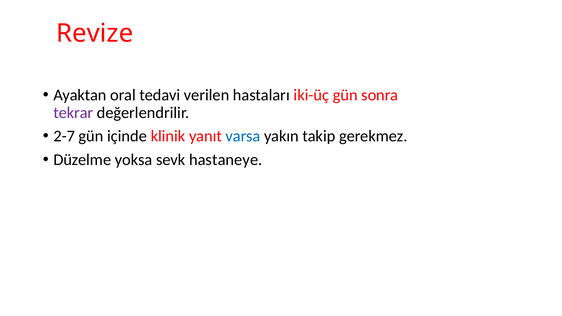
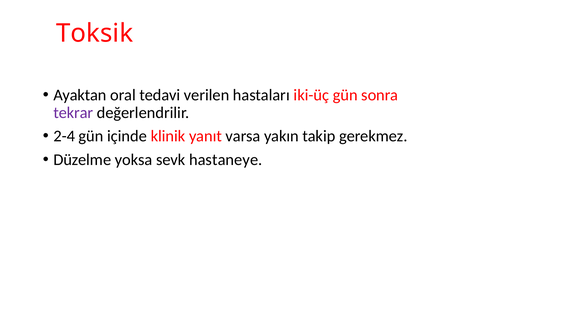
Revize: Revize -> Toksik (95, 33)
2-7: 2-7 -> 2-4 (64, 136)
varsa colour: blue -> black (243, 136)
